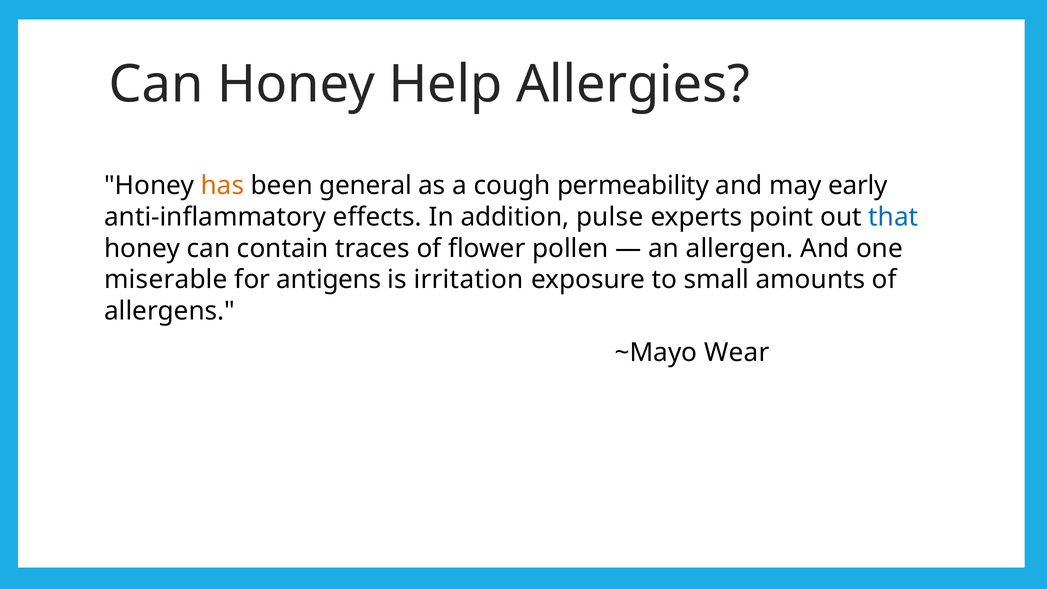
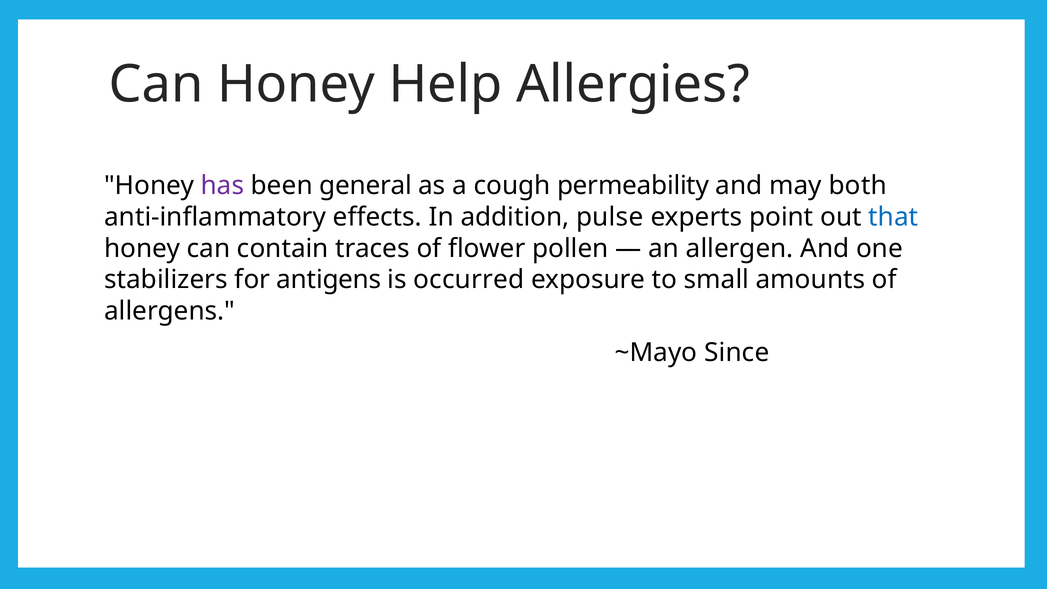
has colour: orange -> purple (222, 186)
early: early -> both (858, 186)
miserable: miserable -> stabilizers (166, 280)
irritation: irritation -> occurred (469, 280)
Wear: Wear -> Since (737, 352)
